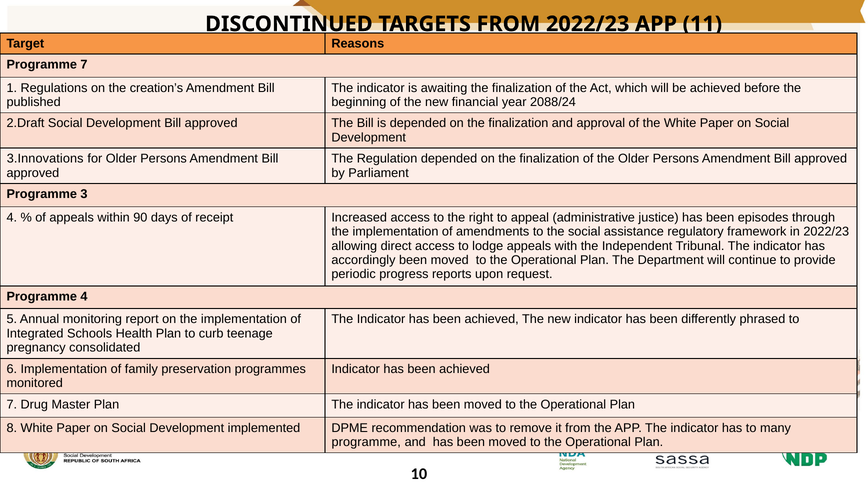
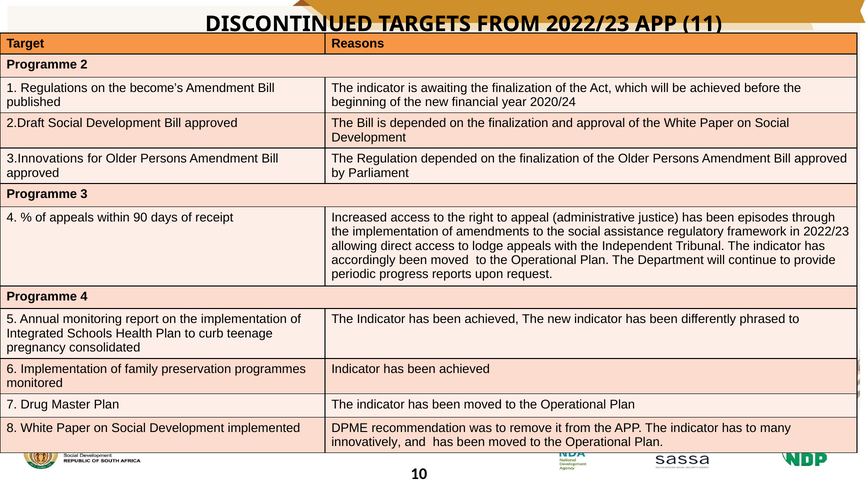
Programme 7: 7 -> 2 (84, 65)
creation’s: creation’s -> become’s (156, 88)
2088/24: 2088/24 -> 2020/24 (553, 102)
programme: programme -> innovatively (366, 442)
